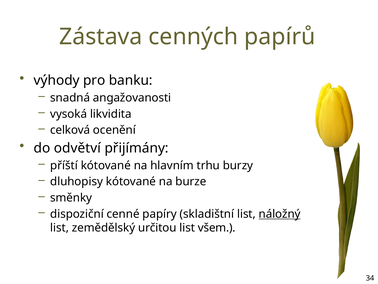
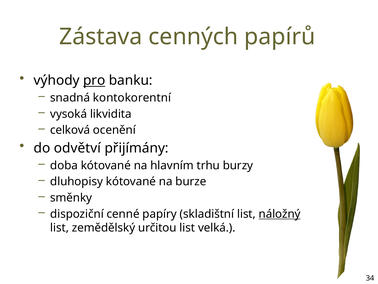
pro underline: none -> present (94, 80)
angažovanosti: angažovanosti -> kontokorentní (132, 98)
příští: příští -> doba (64, 165)
všem: všem -> velká (217, 228)
